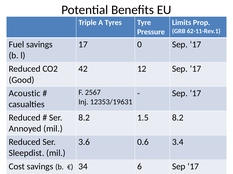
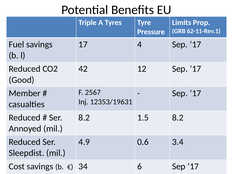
0: 0 -> 4 (139, 45)
Acoustic: Acoustic -> Member (25, 94)
3.6: 3.6 -> 4.9 (84, 143)
